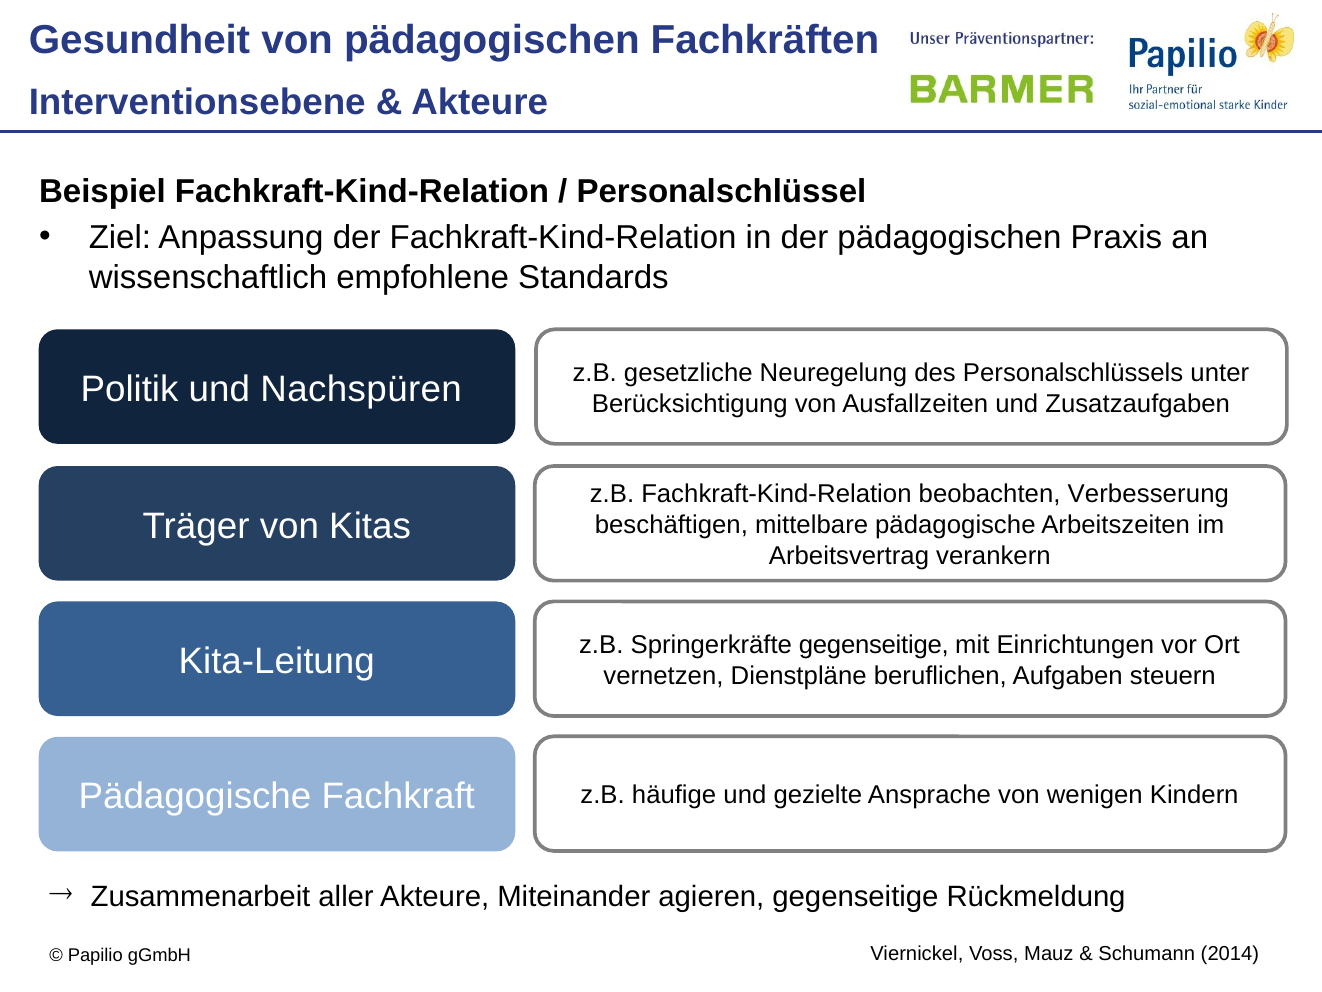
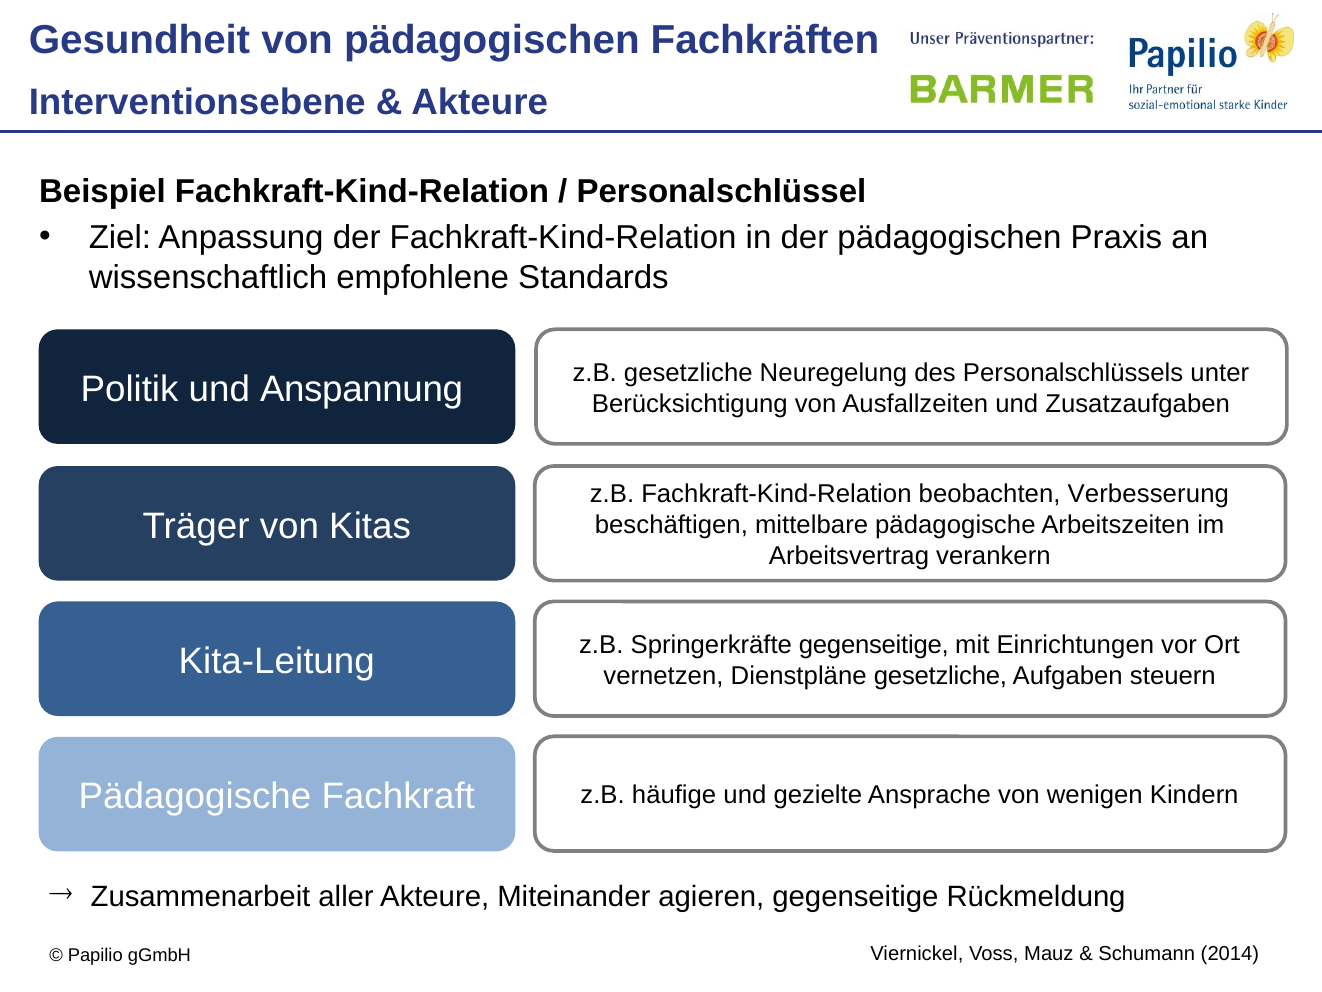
Nachspüren: Nachspüren -> Anspannung (362, 389)
Dienstpläne beruflichen: beruflichen -> gesetzliche (940, 676)
